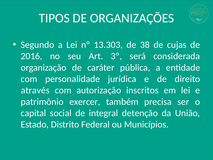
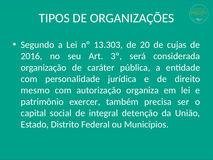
38: 38 -> 20 (145, 45)
através: através -> mesmo (35, 90)
inscritos: inscritos -> organiza (142, 90)
